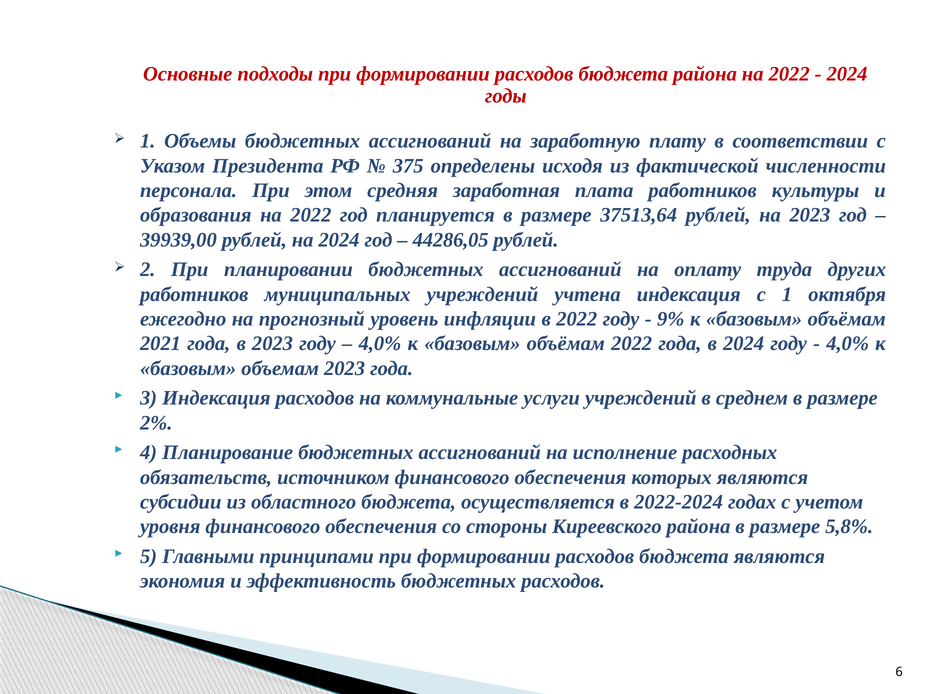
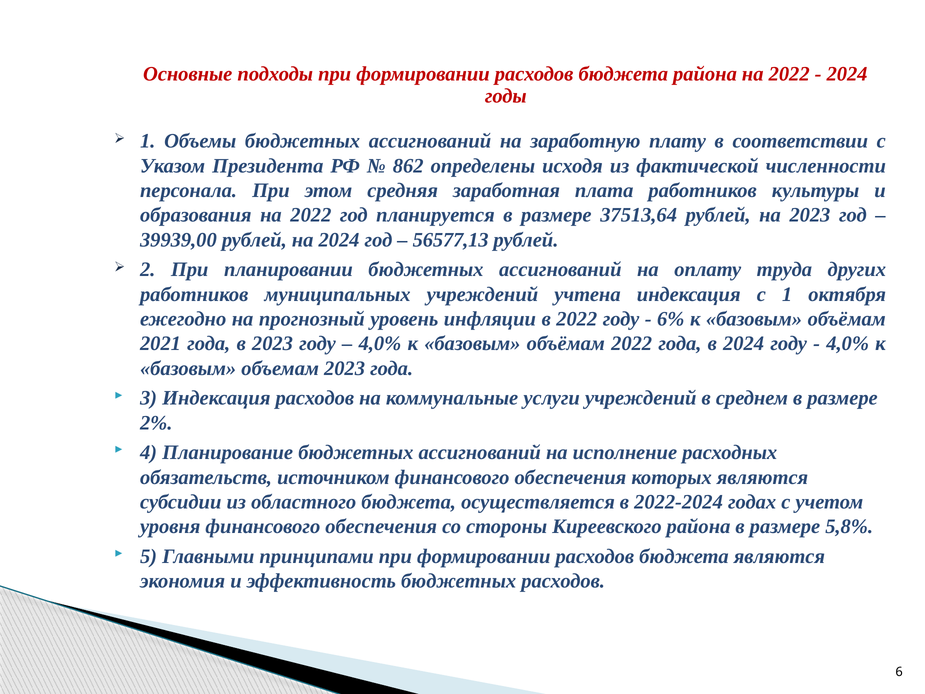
375: 375 -> 862 (408, 166)
44286,05: 44286,05 -> 56577,13 (451, 240)
9%: 9% -> 6% (671, 319)
